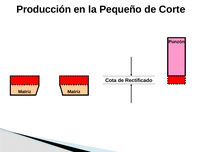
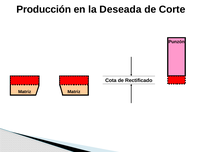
Pequeño: Pequeño -> Deseada (120, 9)
